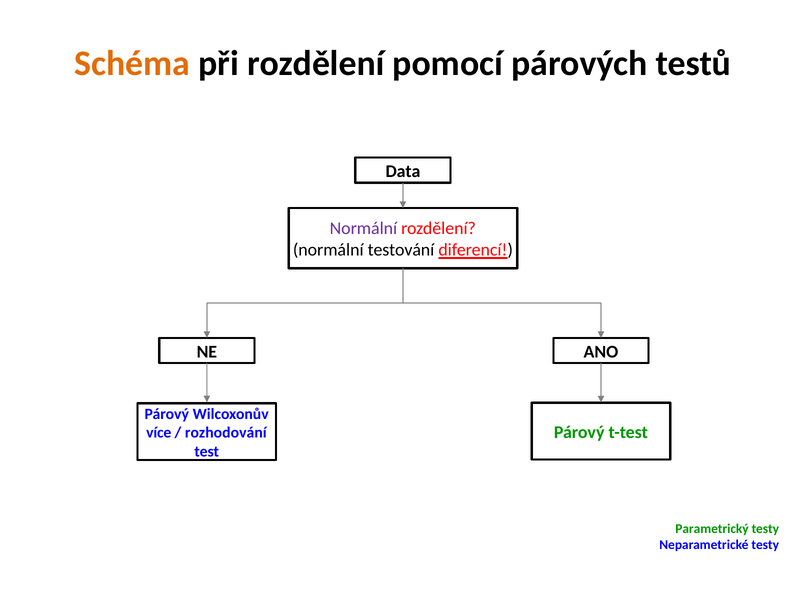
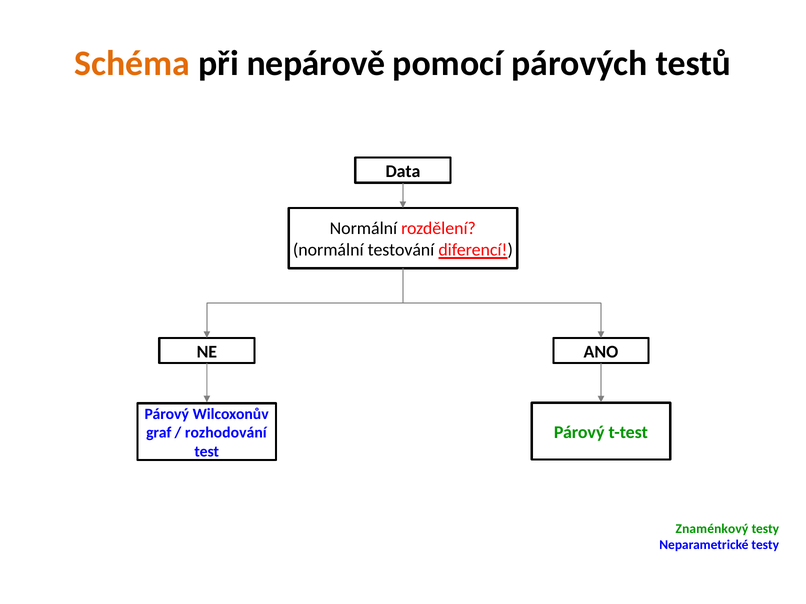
při rozdělení: rozdělení -> nepárově (316, 64)
Normální colour: purple -> black (363, 229)
více: více -> graf (159, 433)
Parametrický: Parametrický -> Znaménkový (712, 529)
